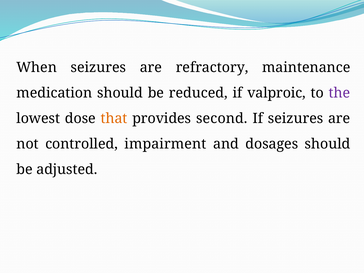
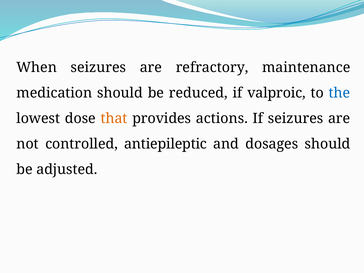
the colour: purple -> blue (339, 93)
second: second -> actions (222, 118)
impairment: impairment -> antiepileptic (166, 144)
